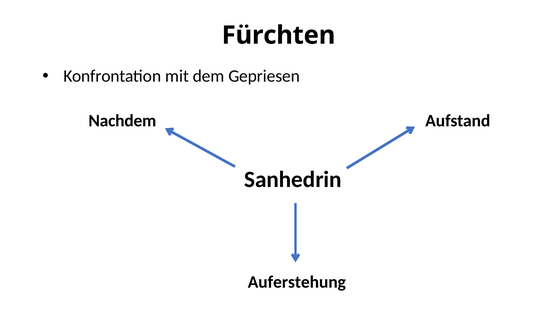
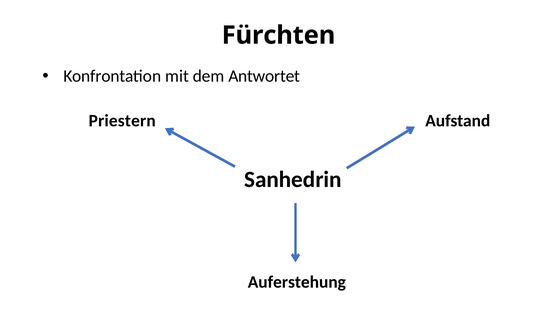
Gepriesen: Gepriesen -> Antwortet (264, 76)
Nachdem: Nachdem -> Priestern (122, 121)
